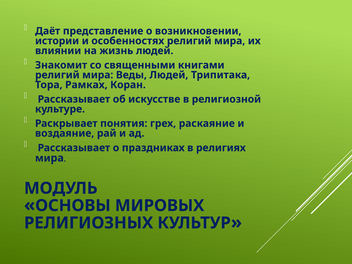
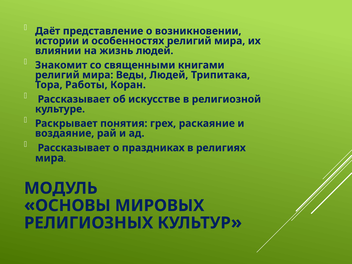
Рамках: Рамках -> Работы (86, 85)
